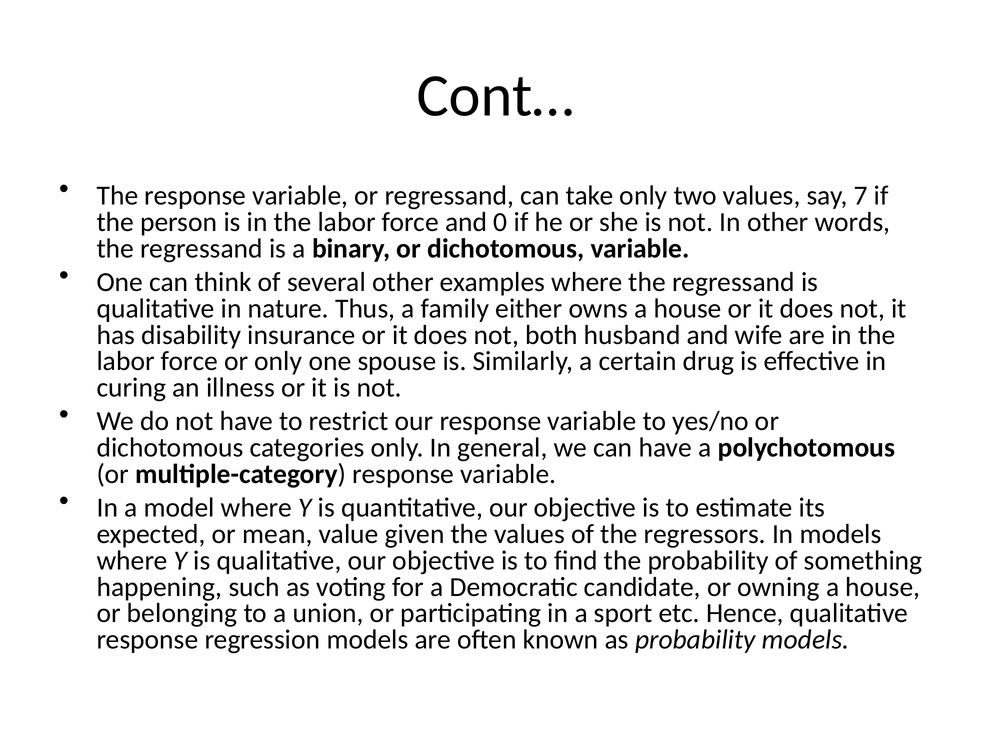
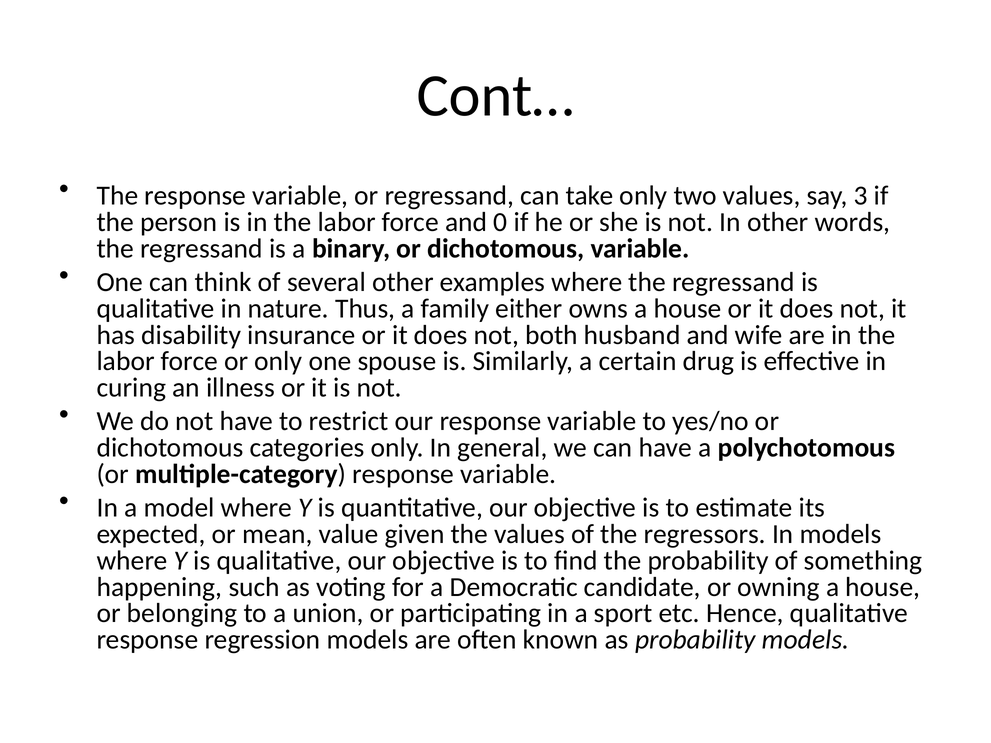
7: 7 -> 3 (861, 196)
